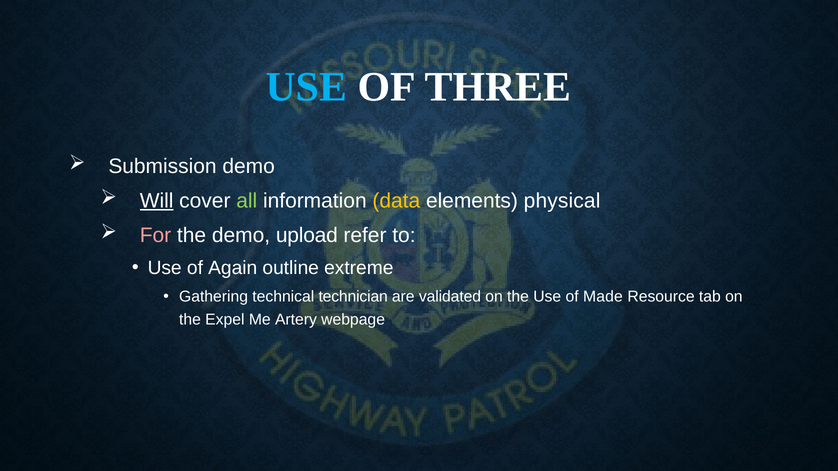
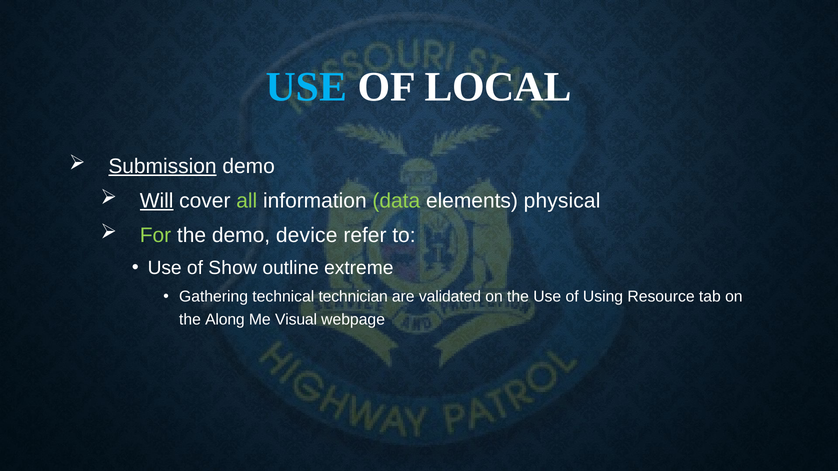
THREE: THREE -> LOCAL (498, 87)
Submission underline: none -> present (162, 166)
data colour: yellow -> light green (396, 201)
For colour: pink -> light green (155, 235)
upload: upload -> device (307, 235)
Again: Again -> Show (233, 268)
Made: Made -> Using (603, 297)
Expel: Expel -> Along (225, 320)
Artery: Artery -> Visual (296, 320)
